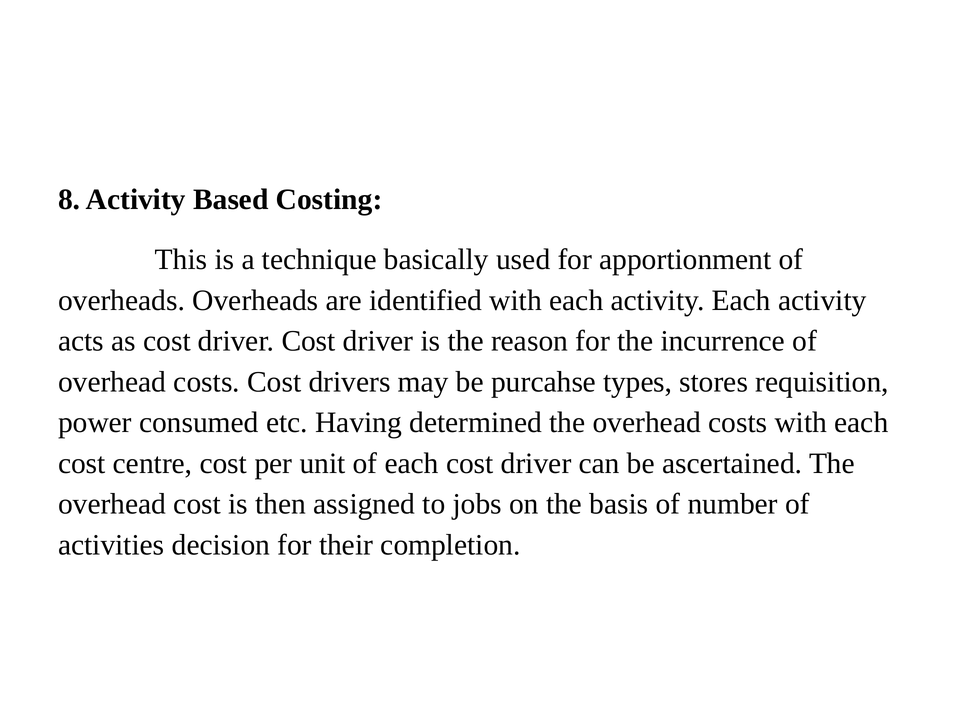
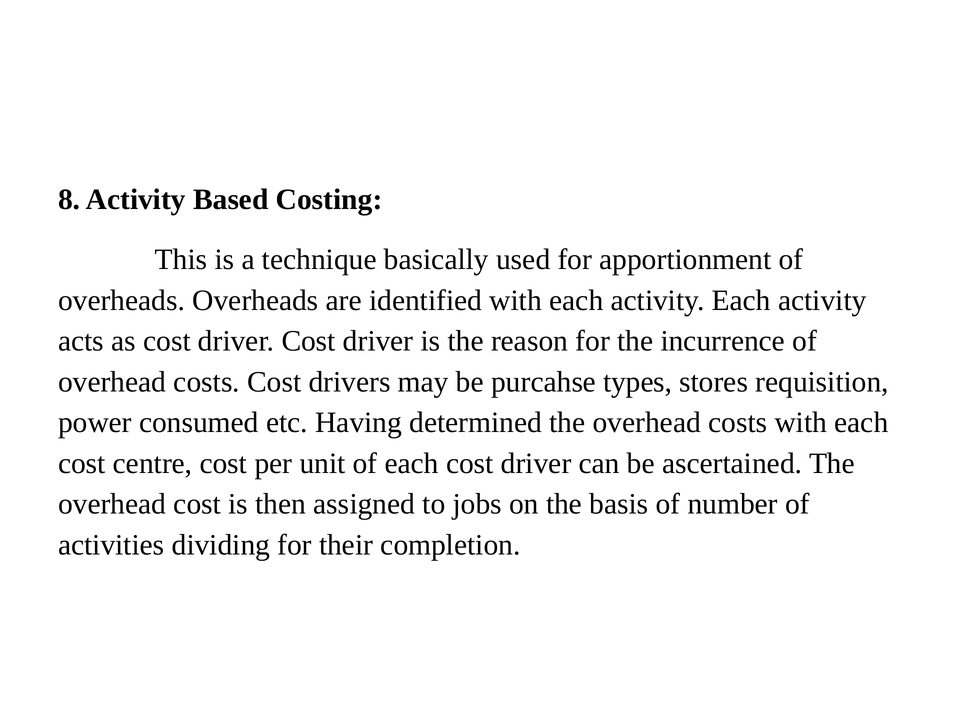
decision: decision -> dividing (221, 545)
